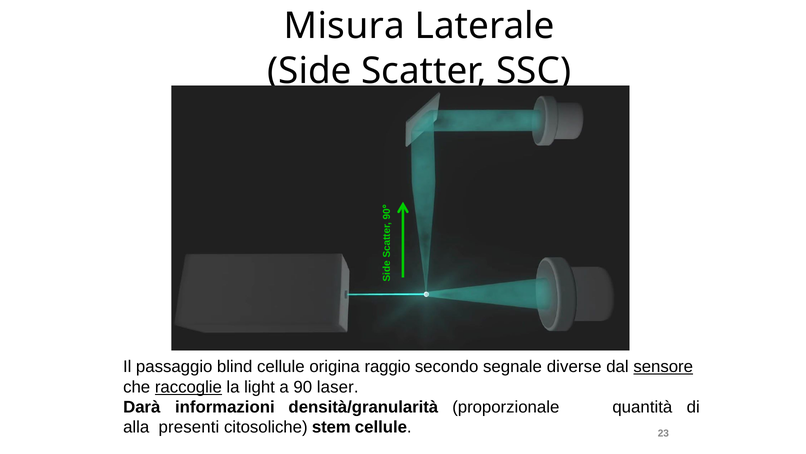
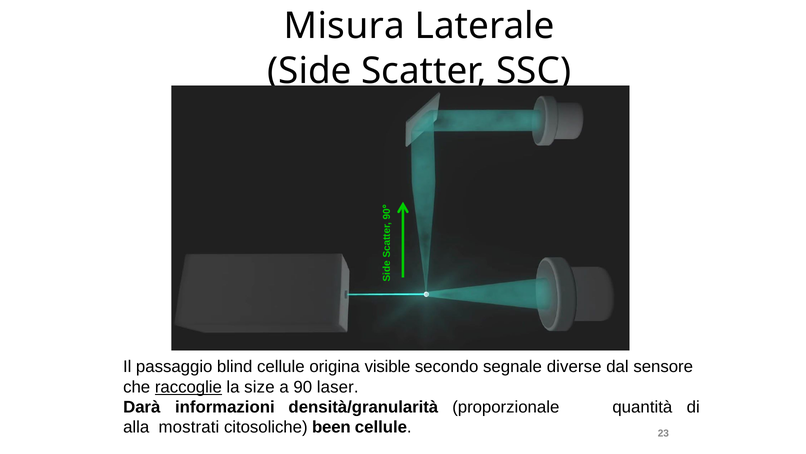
raggio: raggio -> visible (388, 366)
sensore underline: present -> none (663, 366)
light: light -> size (259, 386)
presenti: presenti -> mostrati (189, 427)
stem: stem -> been (331, 427)
